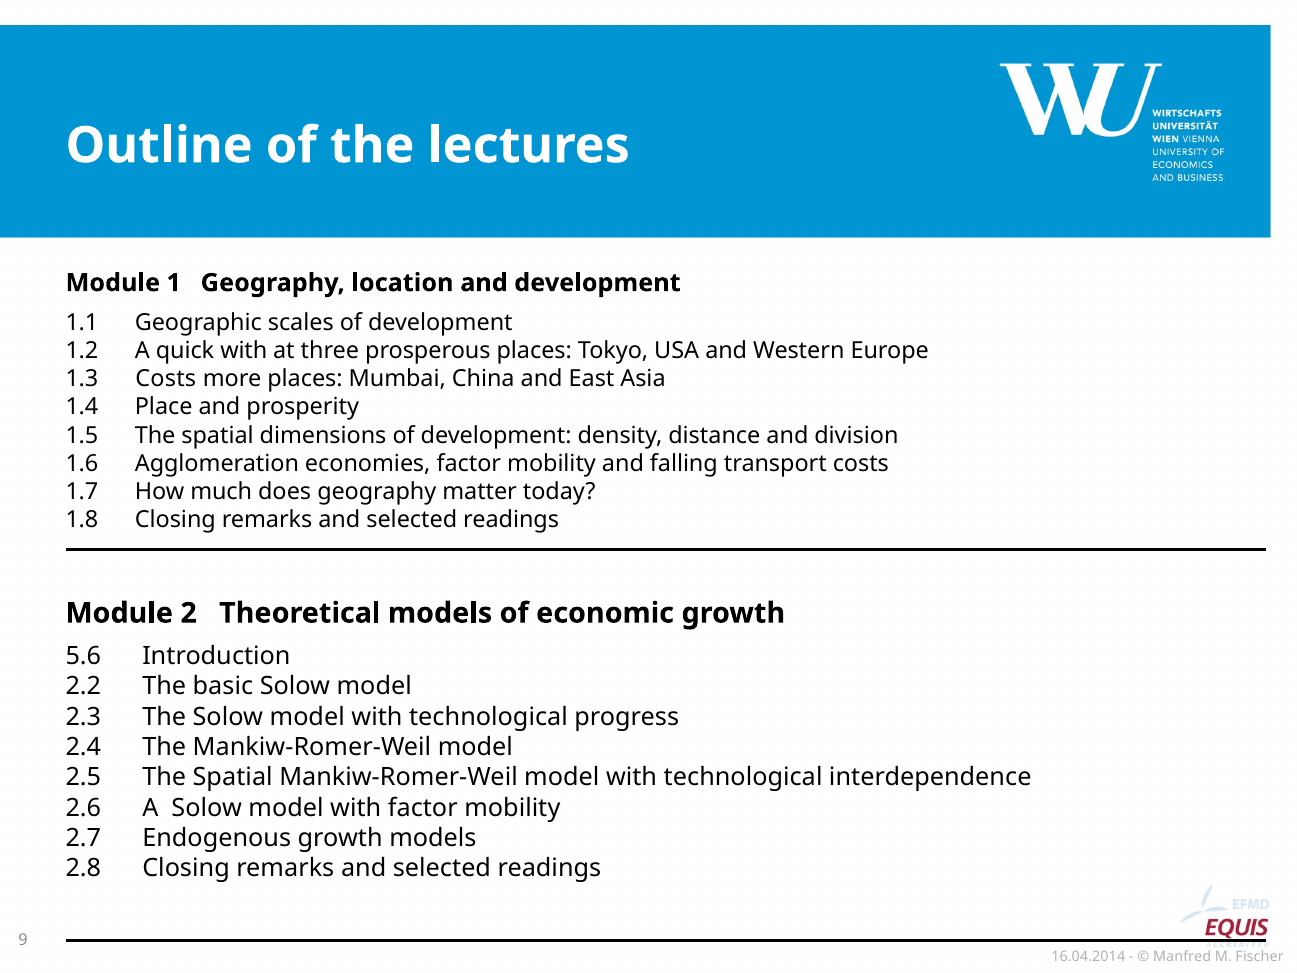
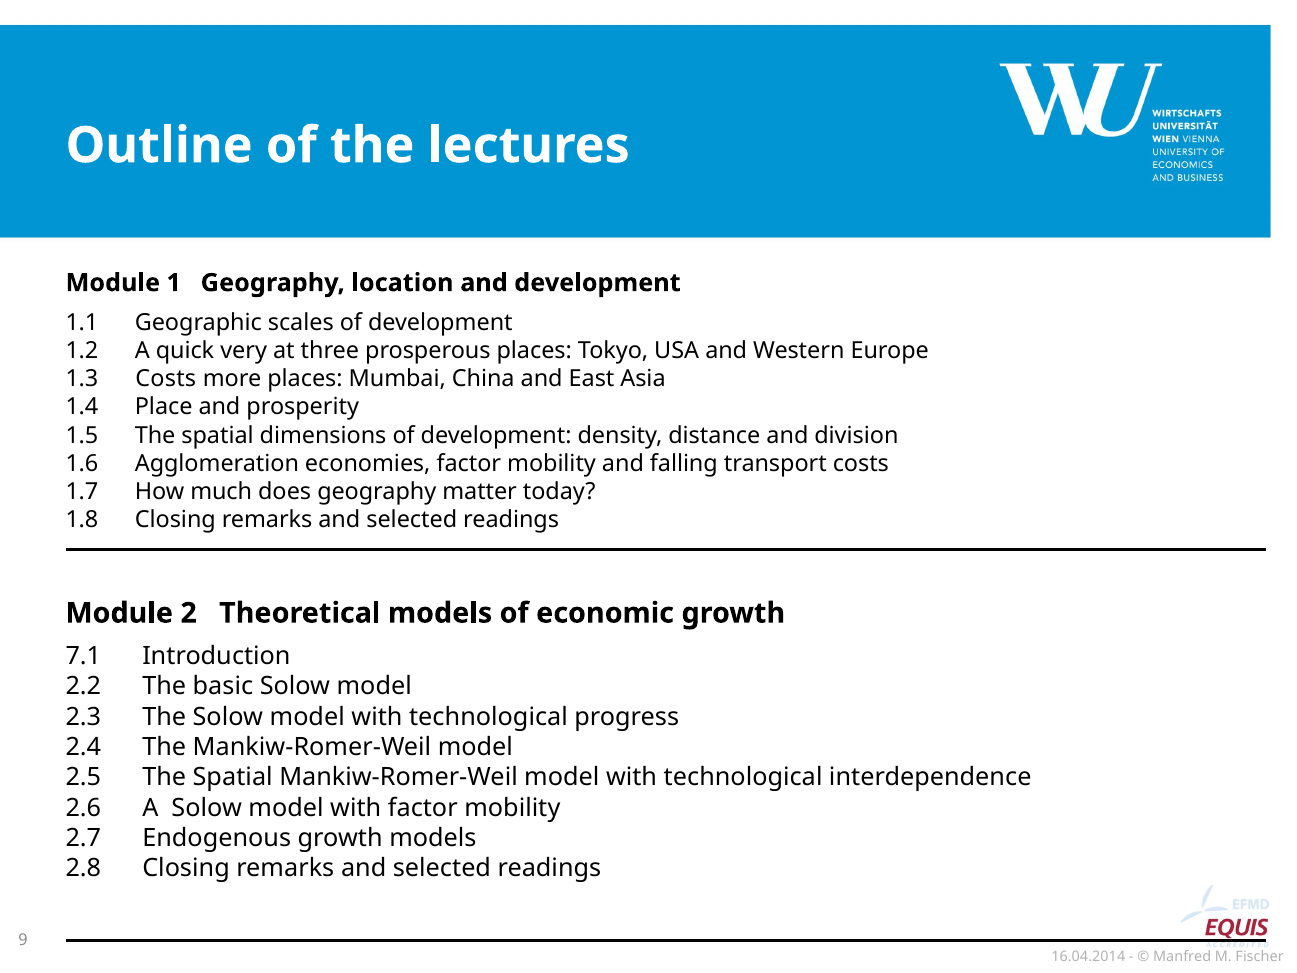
quick with: with -> very (244, 351)
5.6: 5.6 -> 7.1 (83, 656)
